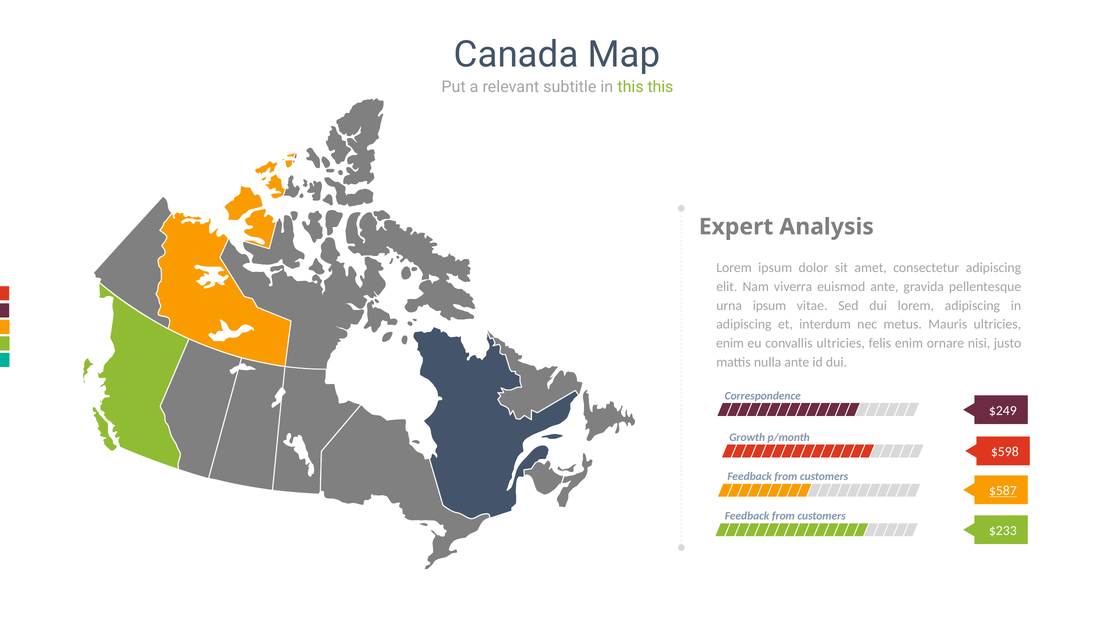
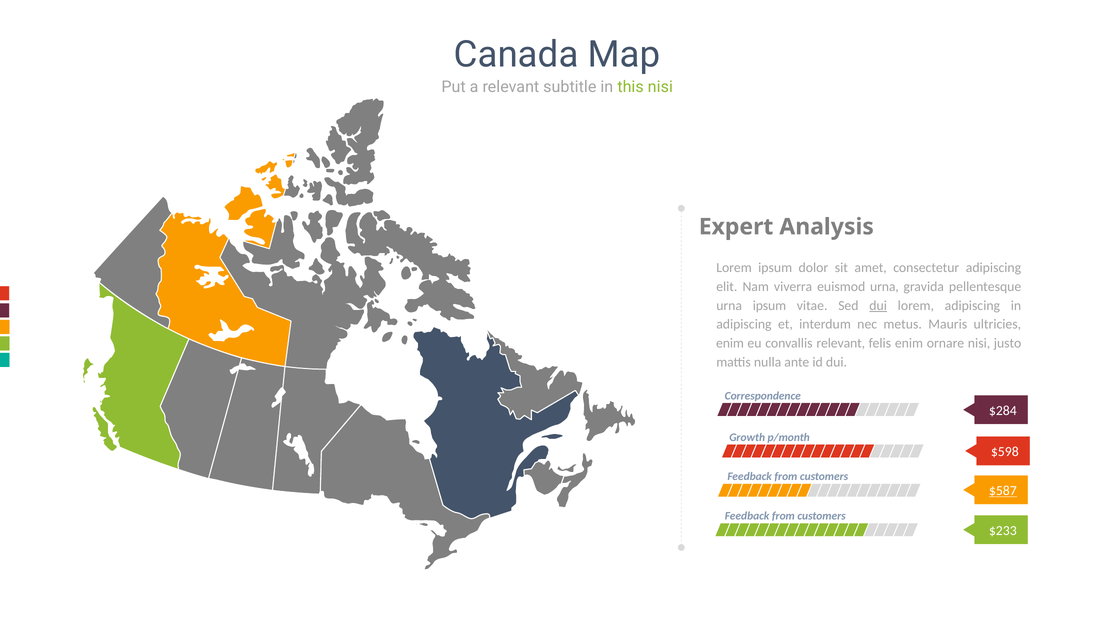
this this: this -> nisi (660, 87)
euismod ante: ante -> urna (884, 286)
dui underline: none -> present (878, 305)
convallis ultricies: ultricies -> relevant (841, 343)
$249: $249 -> $284 (1003, 411)
